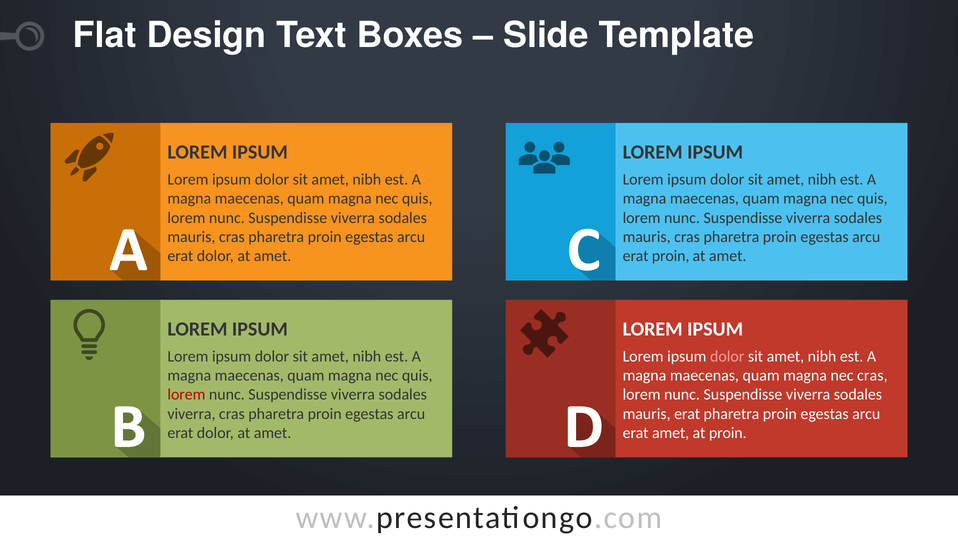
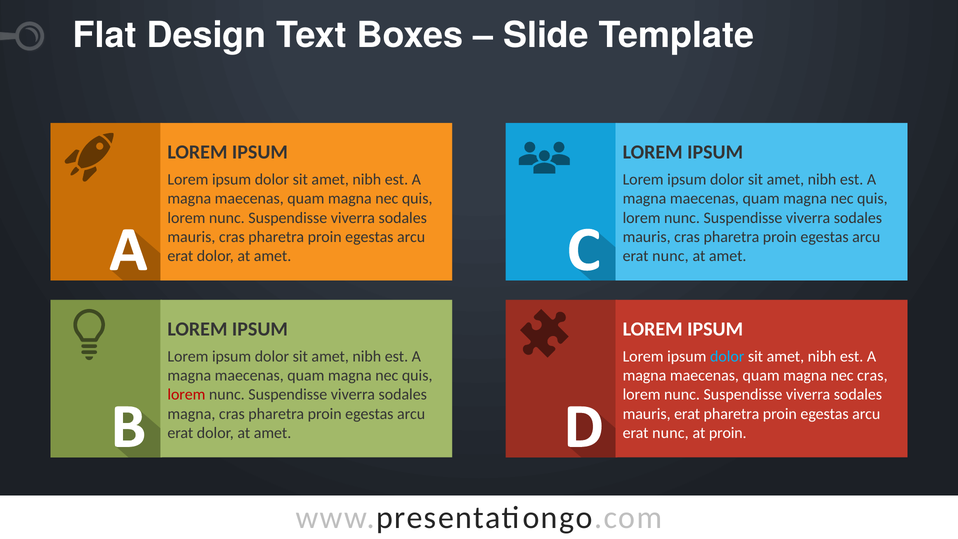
proin: proin -> nunc (670, 256)
dolor colour: pink -> light blue (727, 356)
viverra: viverra -> magna (191, 414)
amet: amet -> nunc (670, 433)
